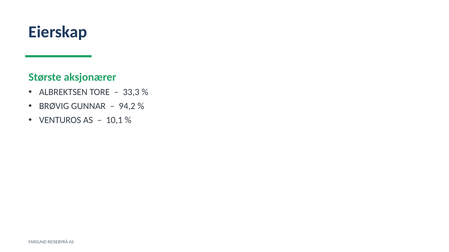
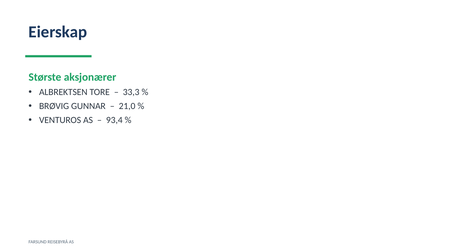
94,2: 94,2 -> 21,0 (127, 106)
10,1: 10,1 -> 93,4 (114, 120)
